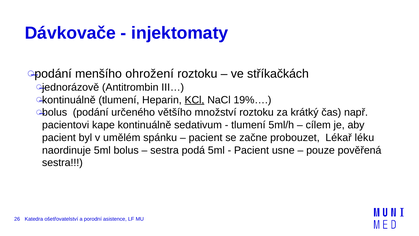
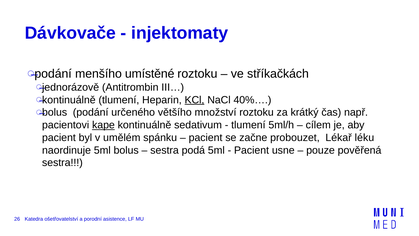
ohrožení: ohrožení -> umístěné (150, 74)
19%…: 19%… -> 40%… (252, 100)
kape underline: none -> present (103, 125)
